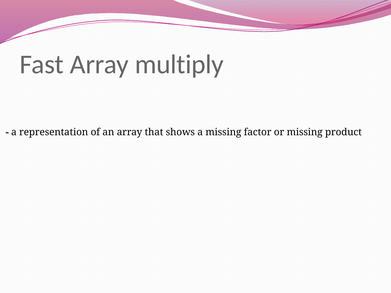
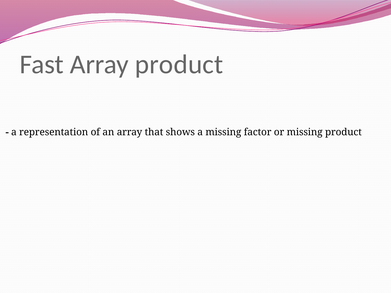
Array multiply: multiply -> product (179, 65)
